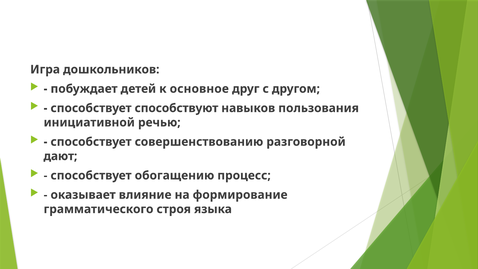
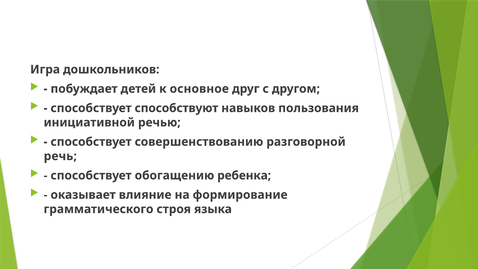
дают: дают -> речь (60, 156)
процесс: процесс -> ребенка (244, 175)
